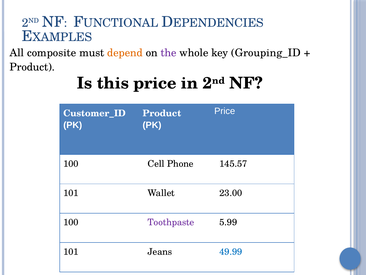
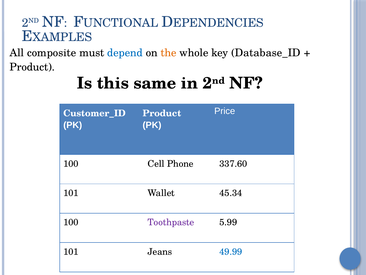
depend colour: orange -> blue (125, 53)
the colour: purple -> orange (169, 53)
Grouping_ID: Grouping_ID -> Database_ID (266, 53)
this price: price -> same (155, 83)
145.57: 145.57 -> 337.60 (233, 163)
23.00: 23.00 -> 45.34 (231, 193)
